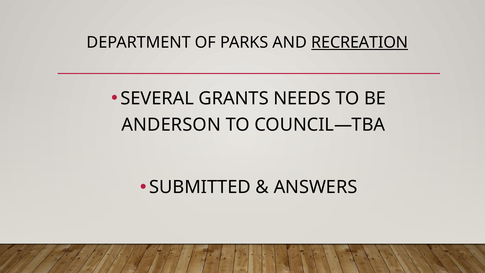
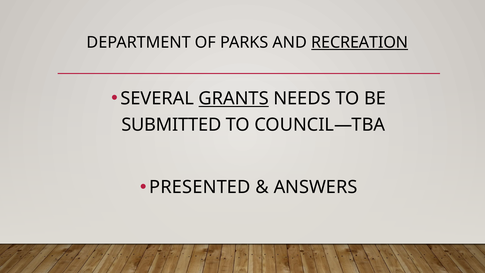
GRANTS underline: none -> present (234, 99)
ANDERSON: ANDERSON -> SUBMITTED (171, 125)
SUBMITTED: SUBMITTED -> PRESENTED (200, 187)
